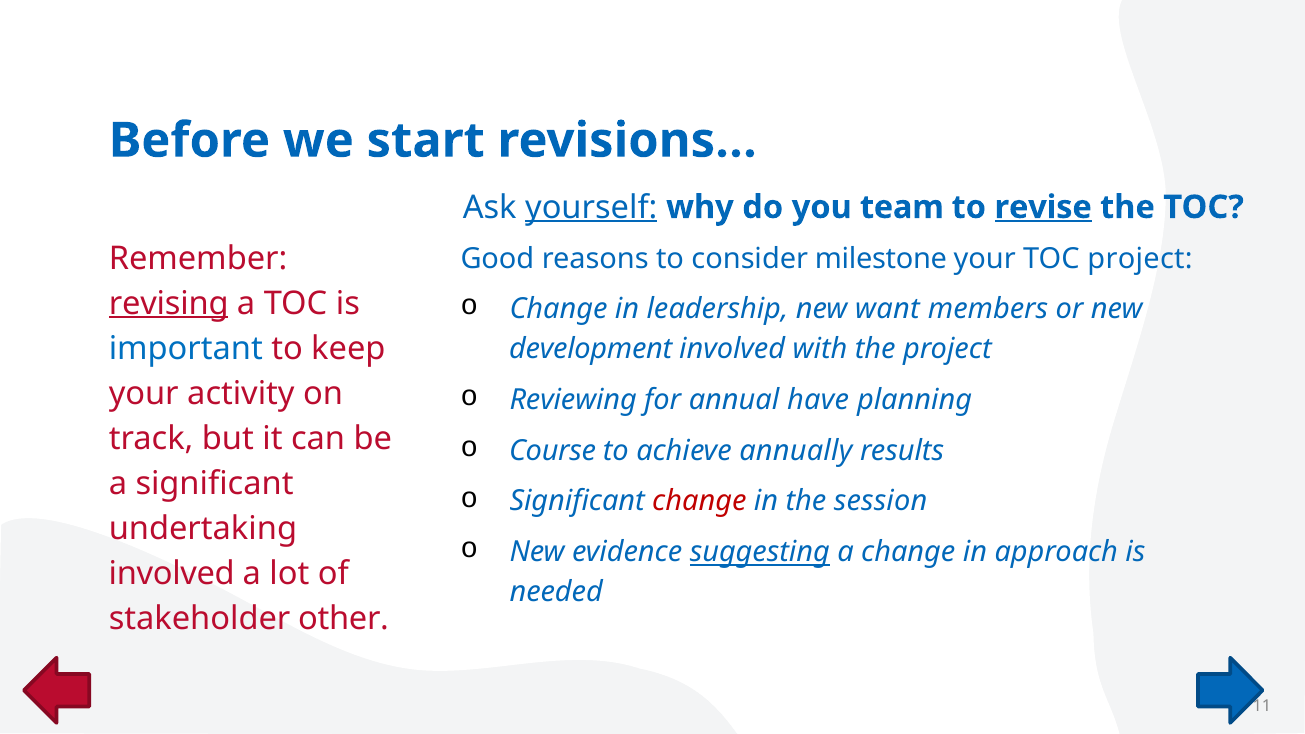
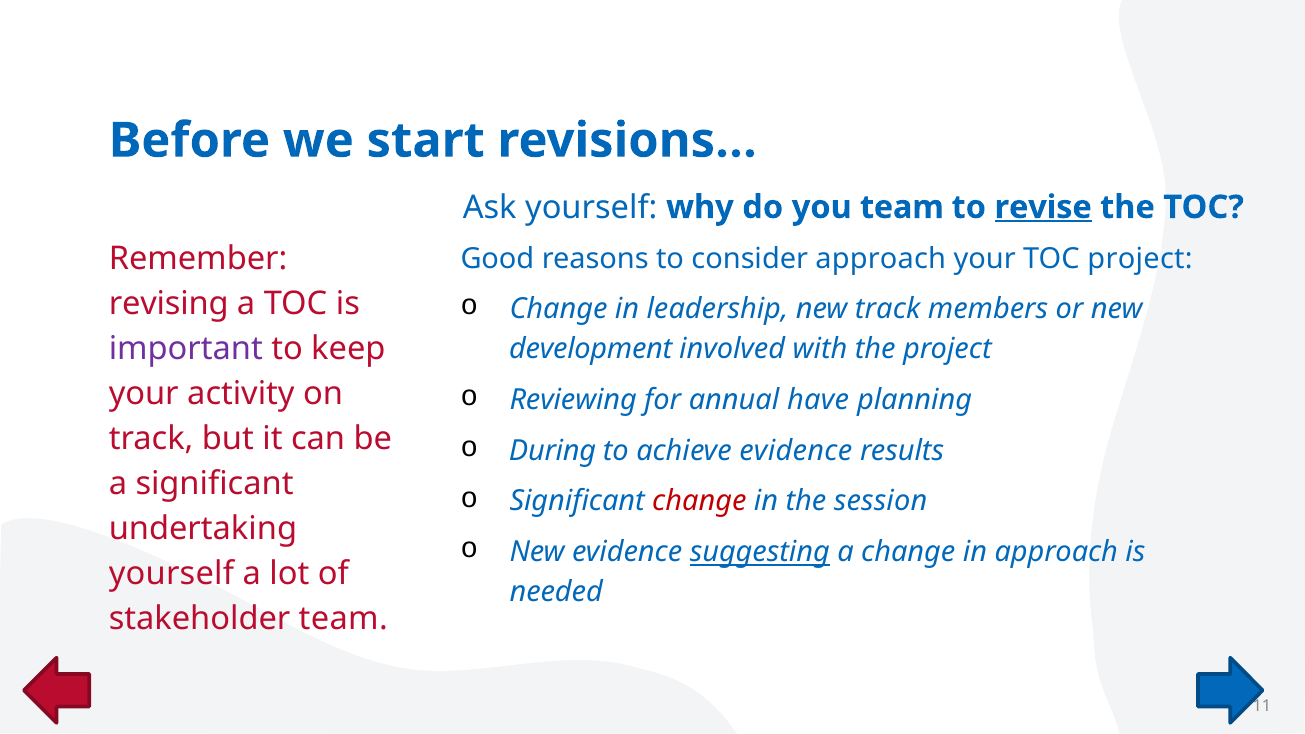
yourself underline: present -> none (591, 207)
consider milestone: milestone -> approach (881, 259)
revising underline: present -> none (169, 303)
new want: want -> track (888, 309)
important colour: blue -> purple (186, 348)
Course: Course -> During (553, 451)
achieve annually: annually -> evidence (796, 451)
involved: involved -> yourself (171, 573)
stakeholder other: other -> team (343, 618)
